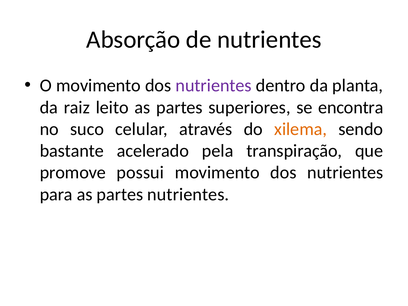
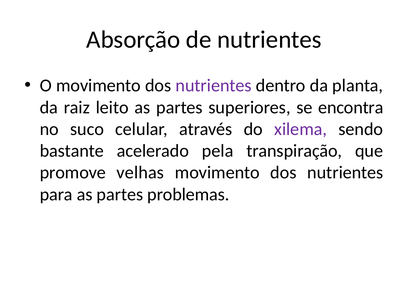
xilema colour: orange -> purple (301, 129)
possui: possui -> velhas (140, 173)
partes nutrientes: nutrientes -> problemas (188, 194)
